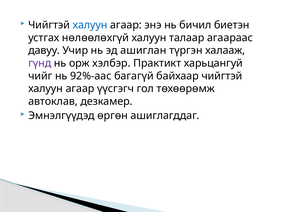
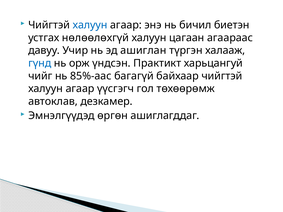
талаар: талаар -> цагаан (187, 38)
гүнд colour: purple -> blue (40, 63)
хэлбэр: хэлбэр -> үндсэн (111, 63)
92%-аас: 92%-аас -> 85%-аас (91, 76)
